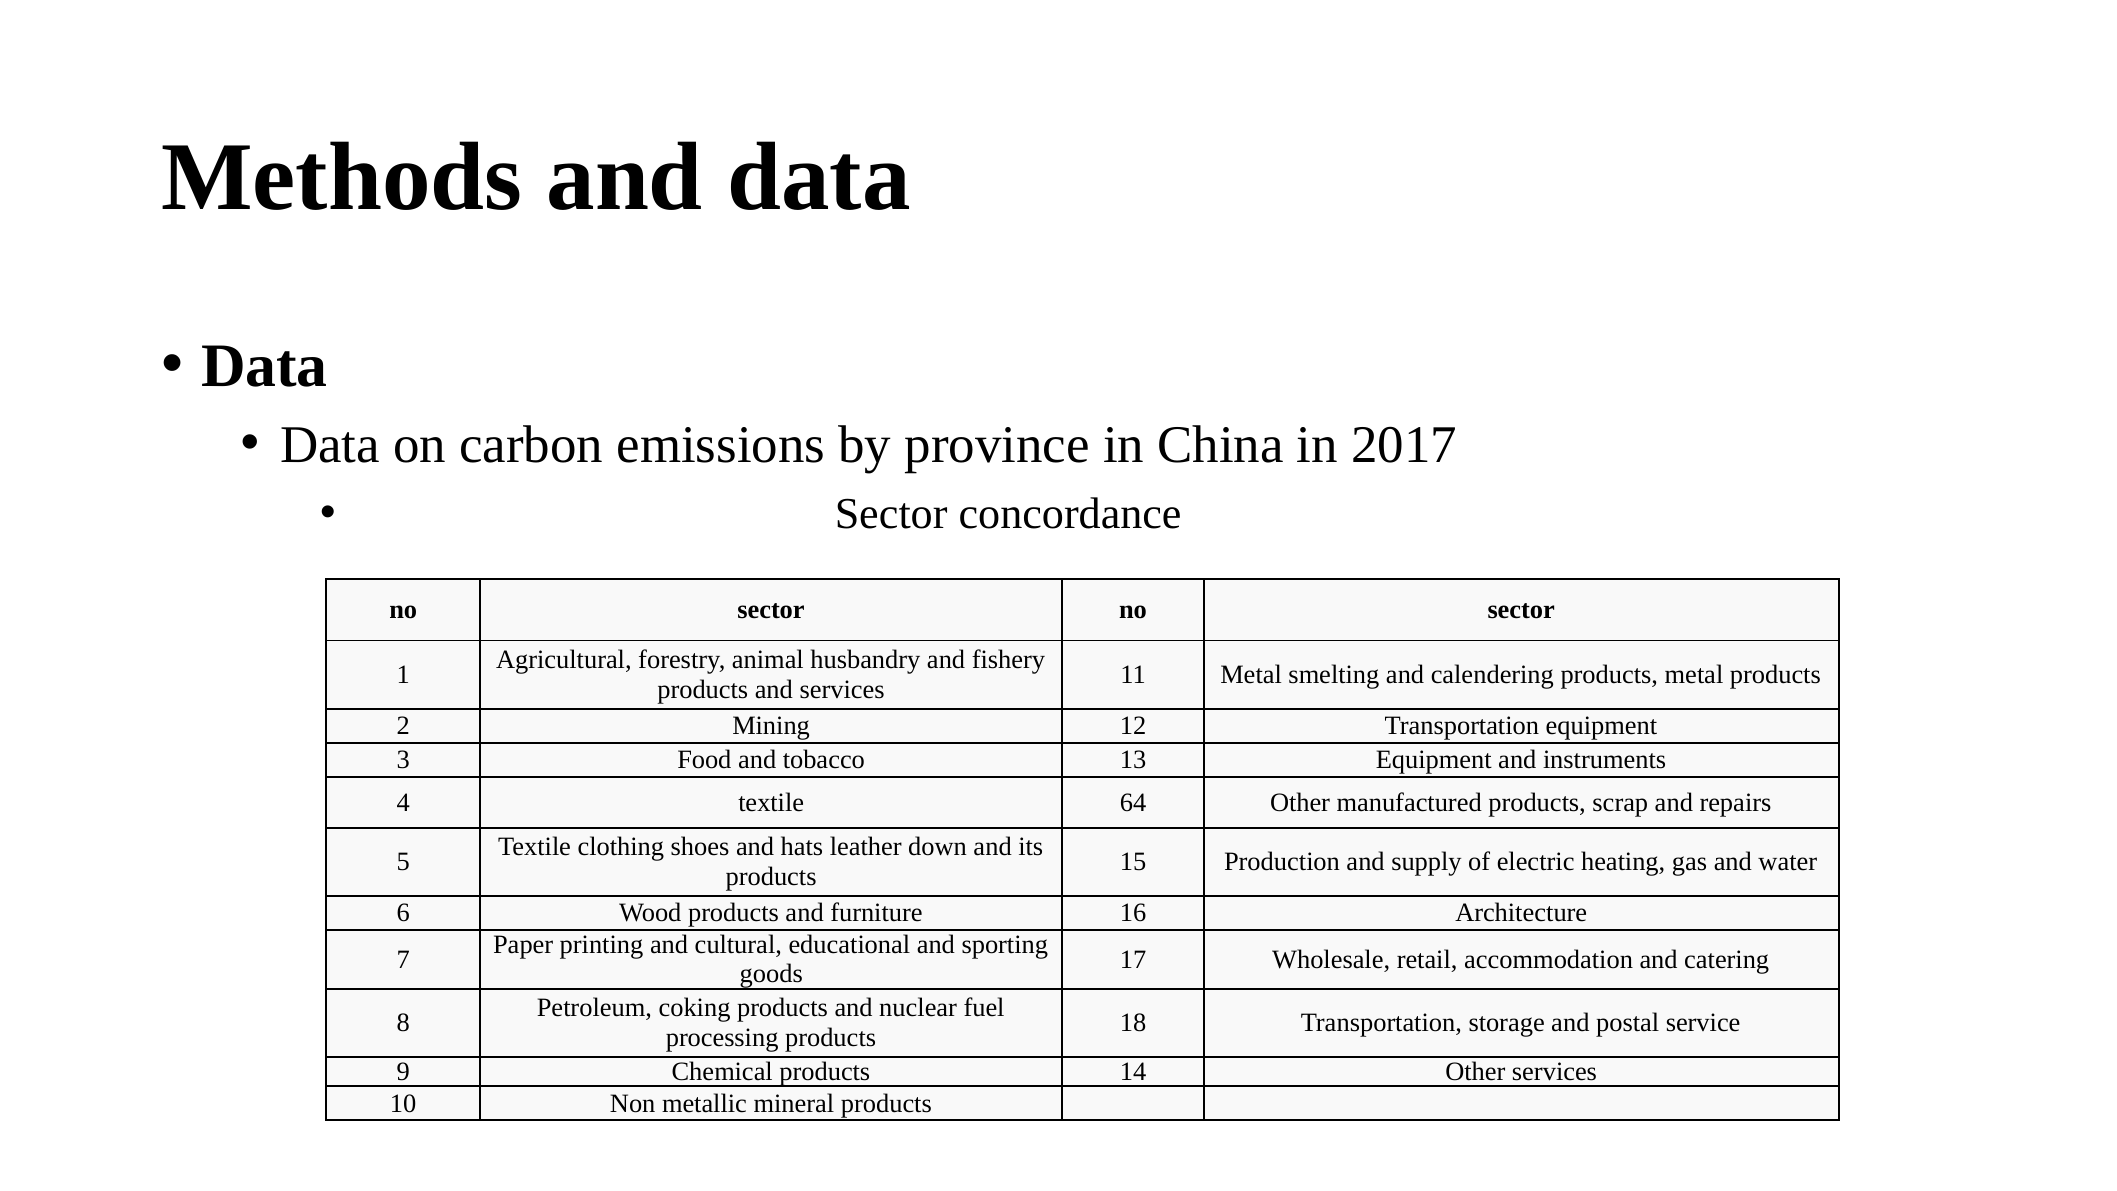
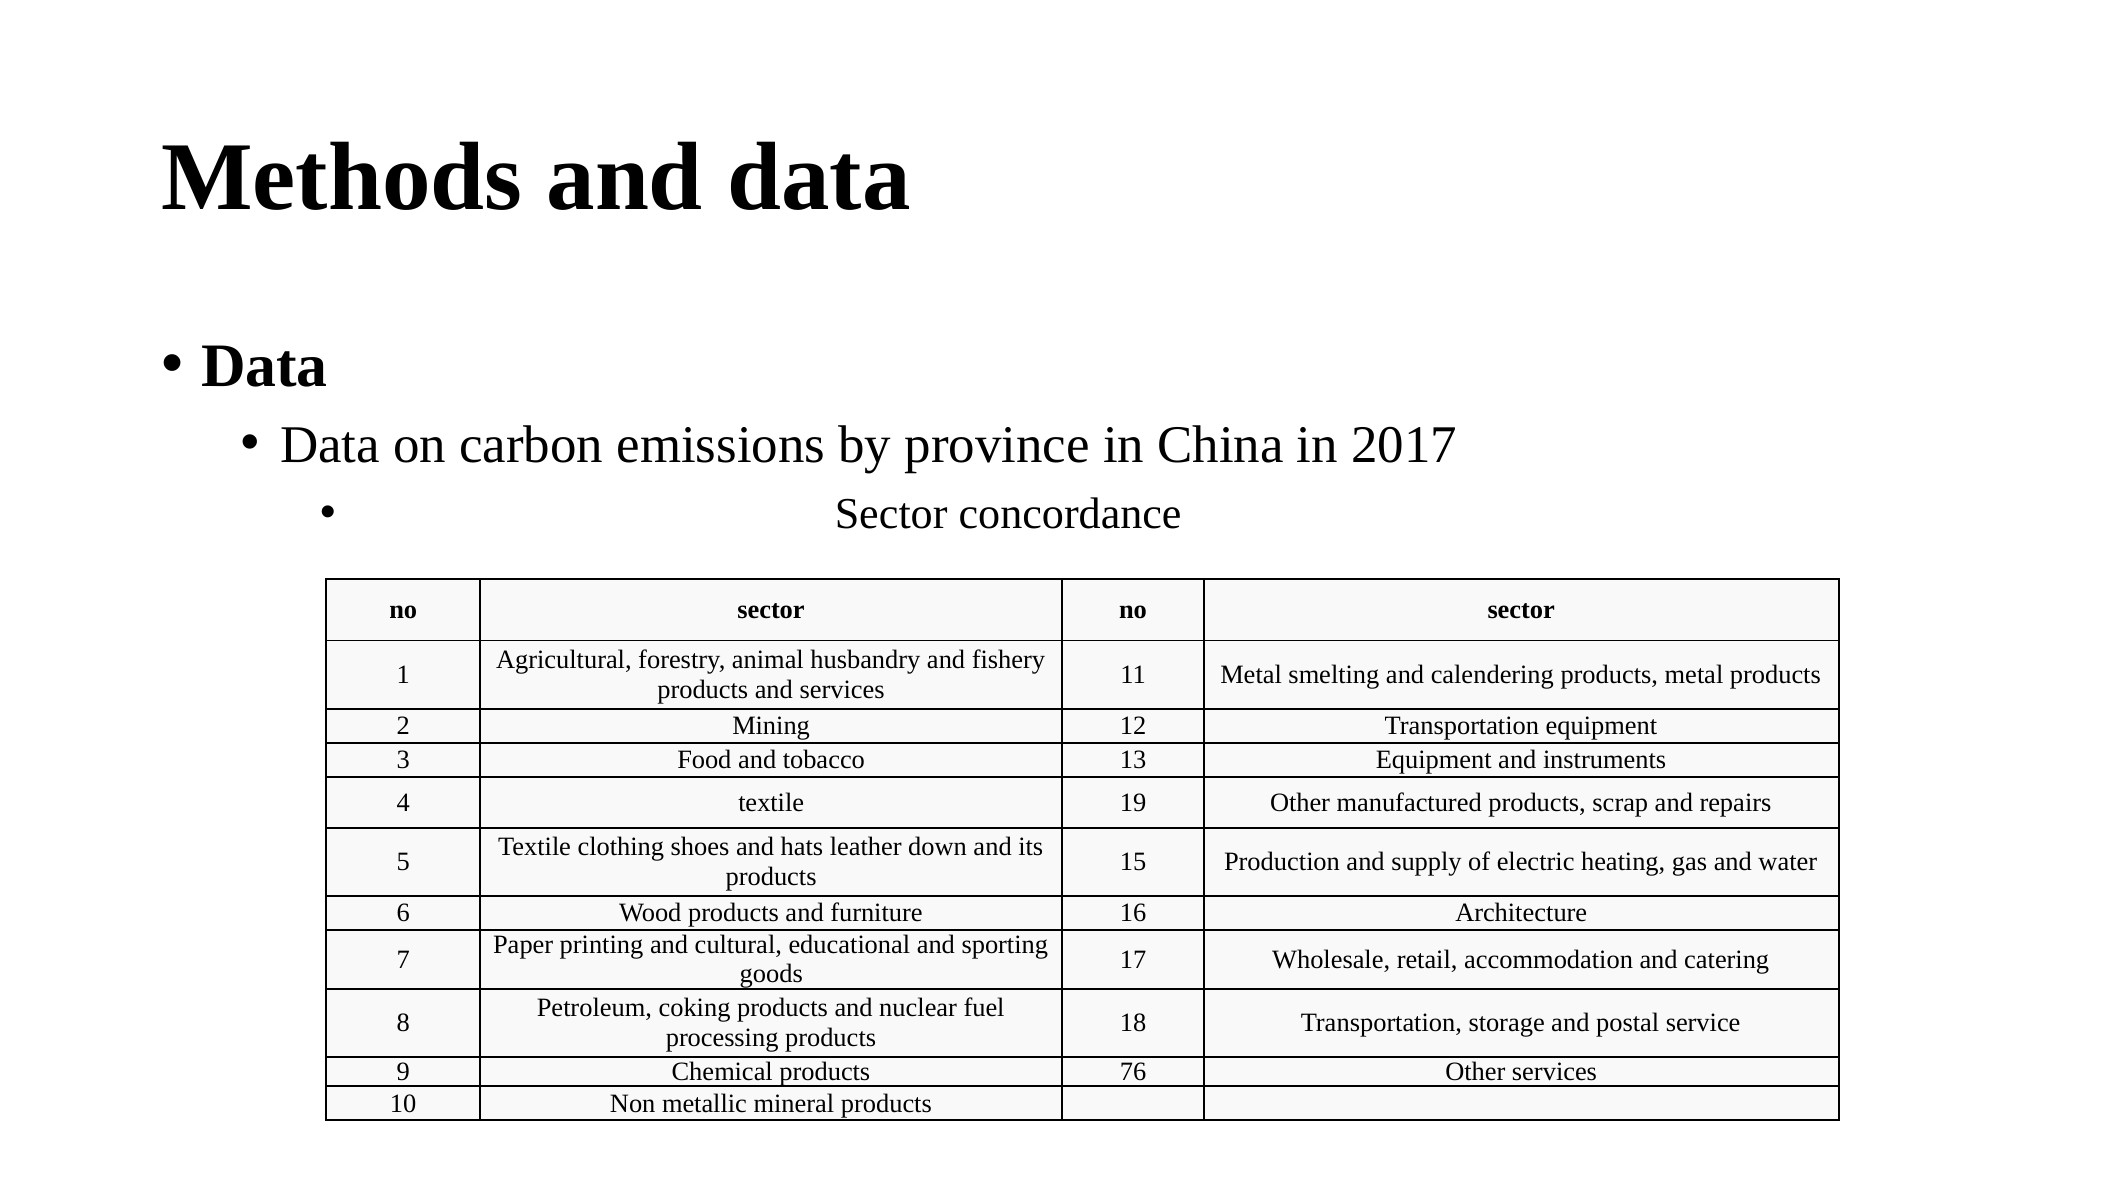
64: 64 -> 19 (1133, 802)
14: 14 -> 76 (1133, 1071)
